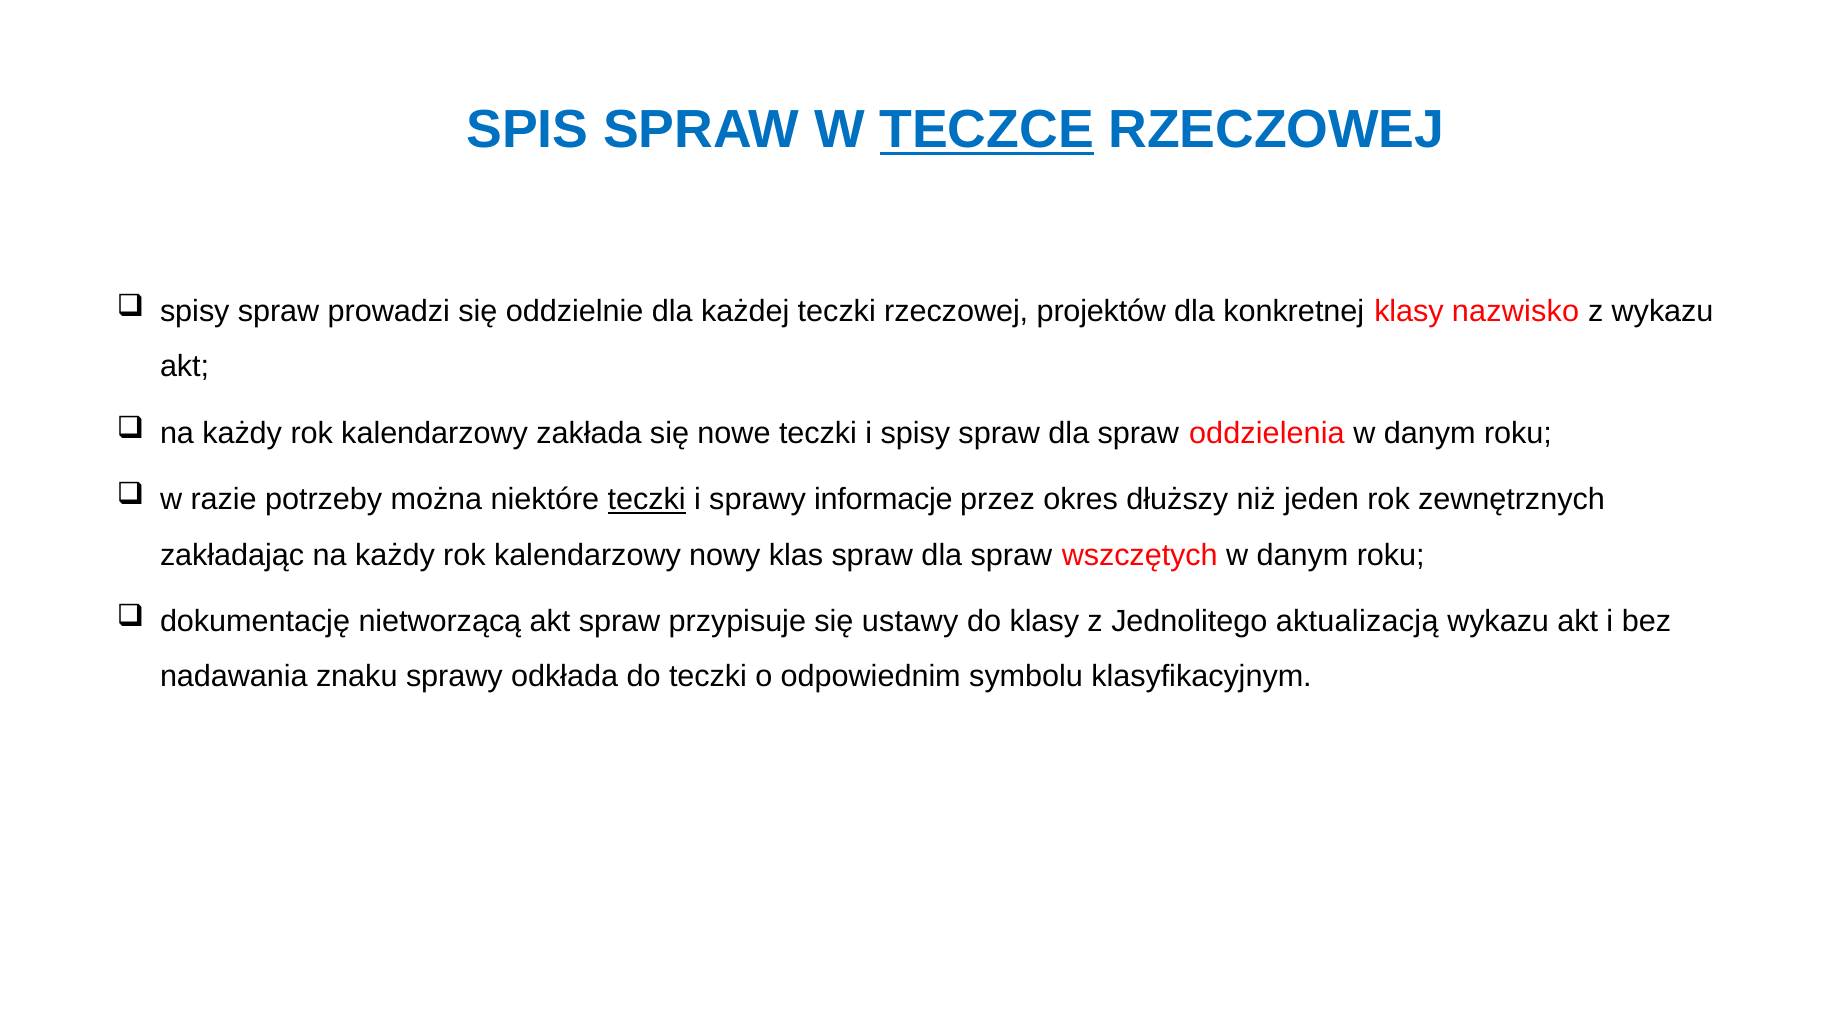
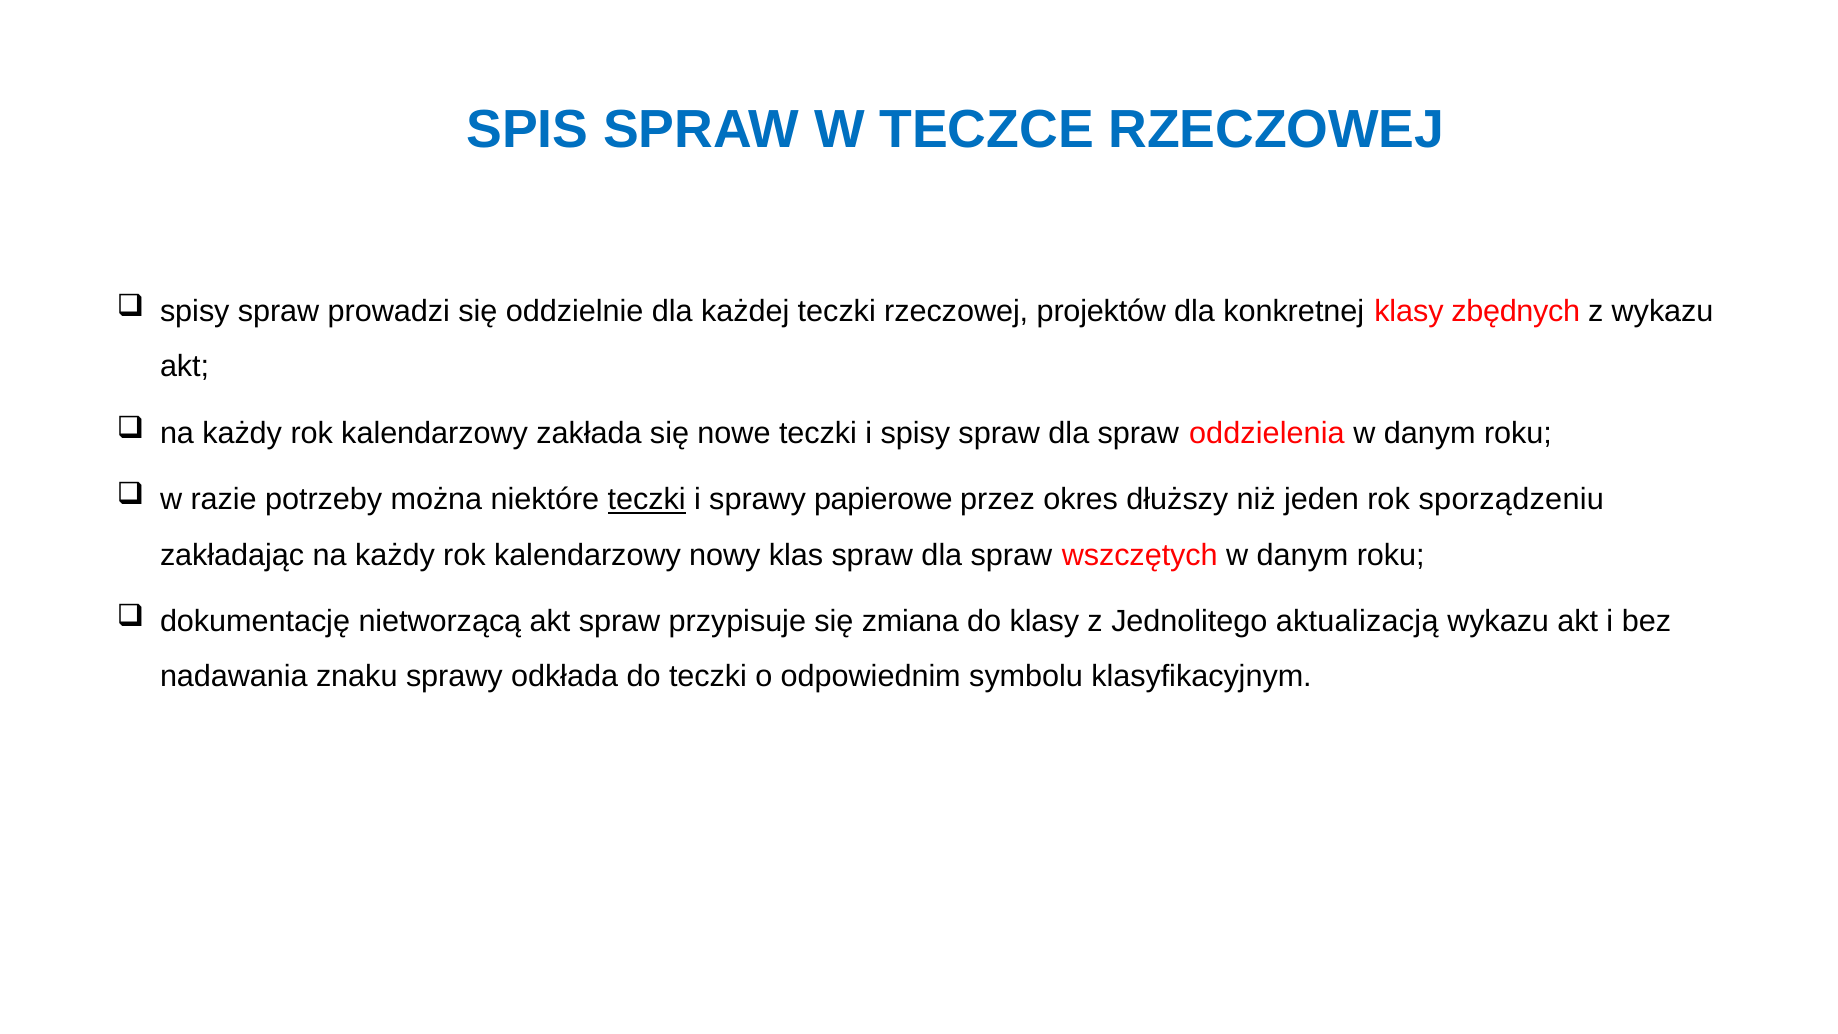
TECZCE underline: present -> none (987, 130)
nazwisko: nazwisko -> zbędnych (1516, 312)
informacje: informacje -> papierowe (883, 500)
zewnętrznych: zewnętrznych -> sporządzeniu (1511, 500)
ustawy: ustawy -> zmiana (910, 621)
